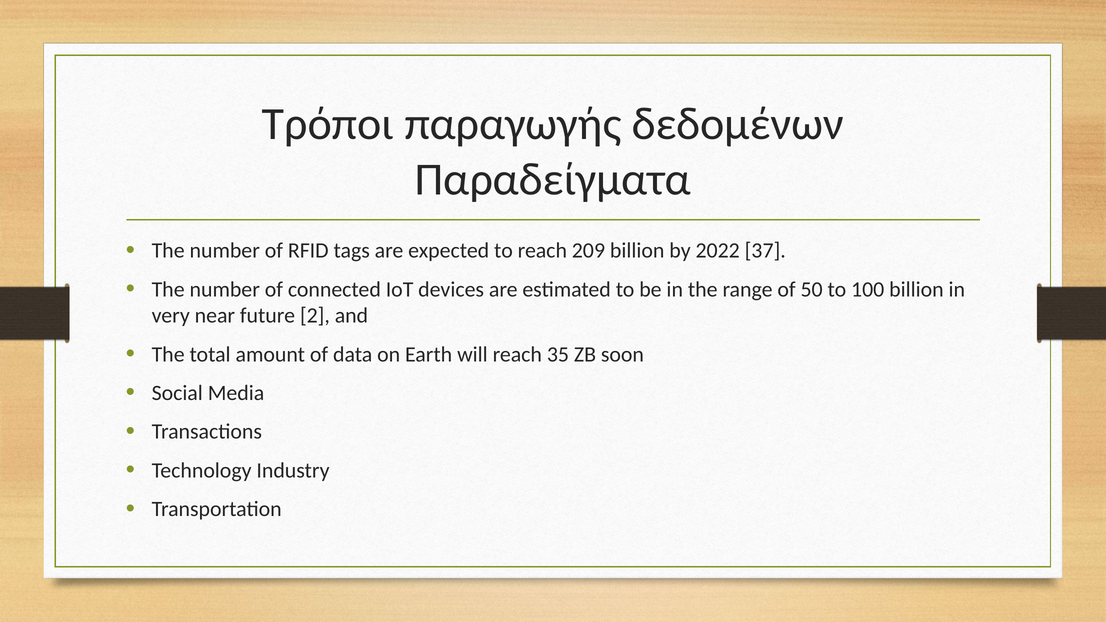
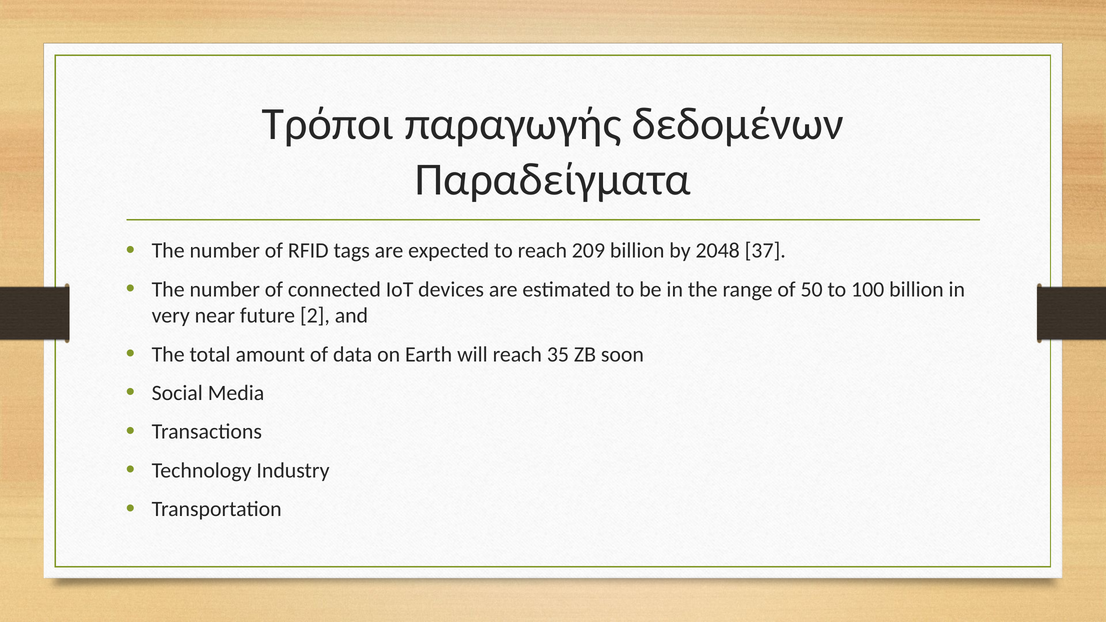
2022: 2022 -> 2048 (718, 251)
